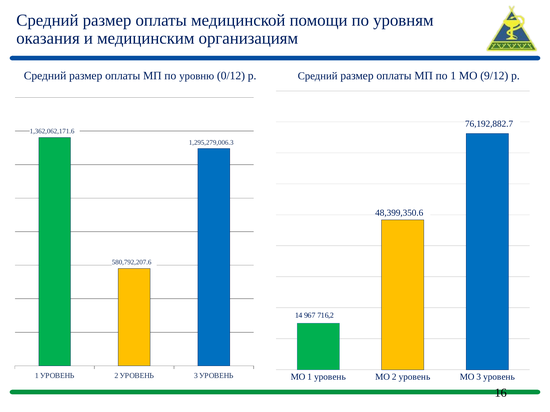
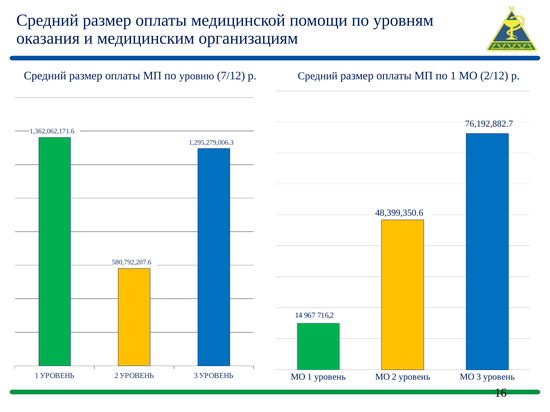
0/12: 0/12 -> 7/12 (231, 76)
9/12: 9/12 -> 2/12 (494, 76)
